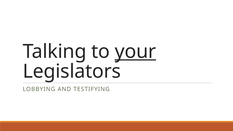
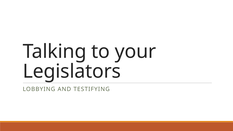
your underline: present -> none (135, 52)
